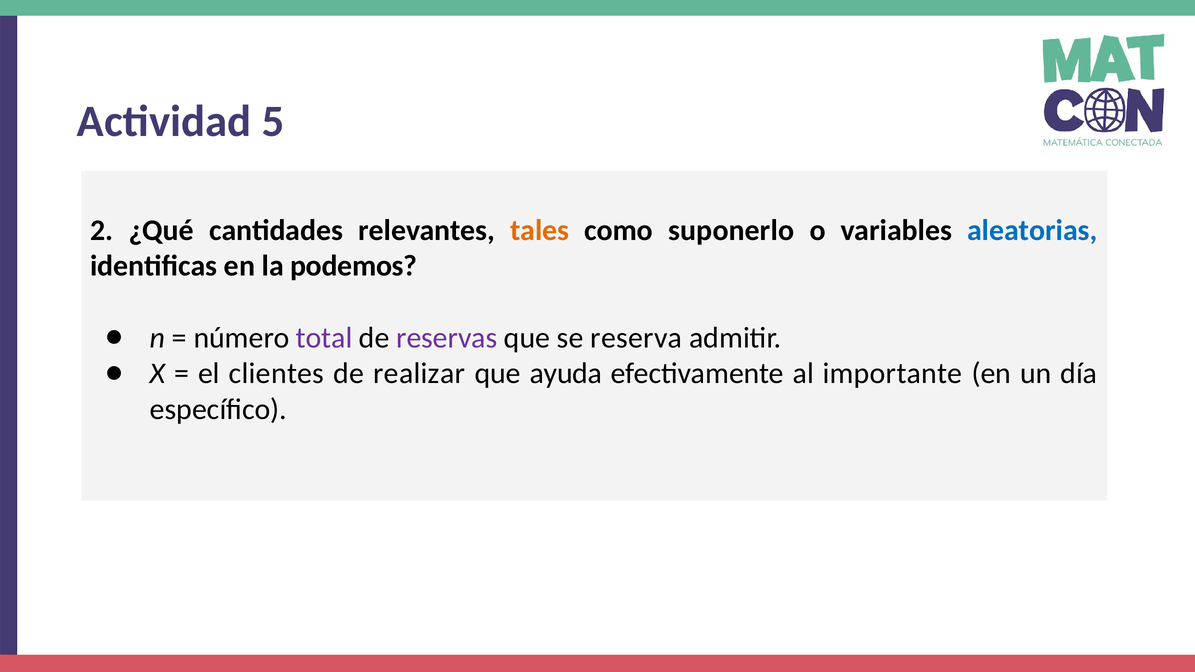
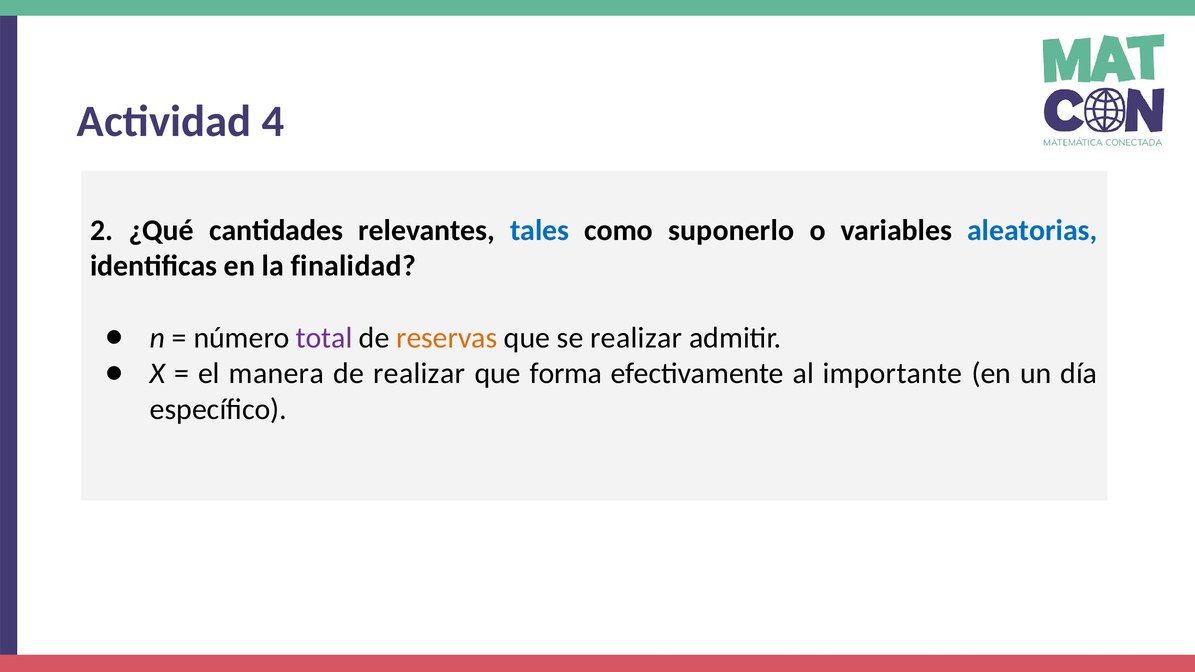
5: 5 -> 4 (273, 121)
tales colour: orange -> blue (540, 230)
podemos: podemos -> finalidad (353, 266)
reservas colour: purple -> orange (447, 338)
se reserva: reserva -> realizar (636, 338)
clientes: clientes -> manera (276, 374)
ayuda: ayuda -> forma (566, 374)
